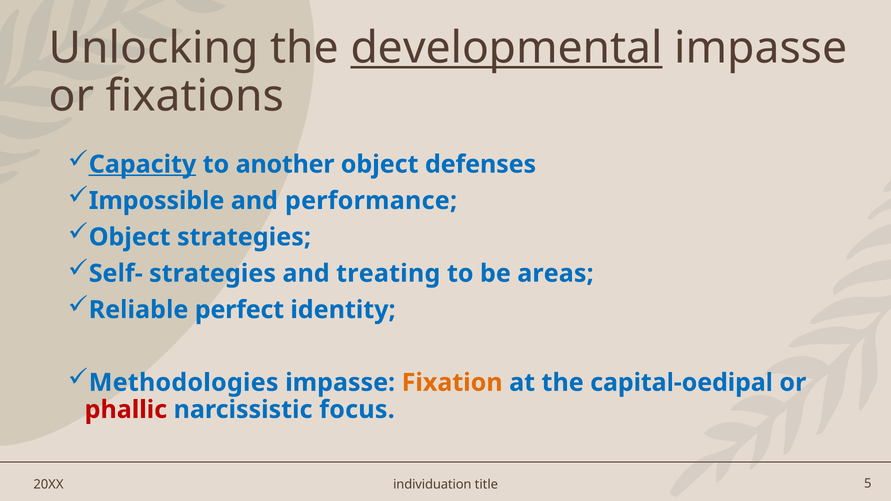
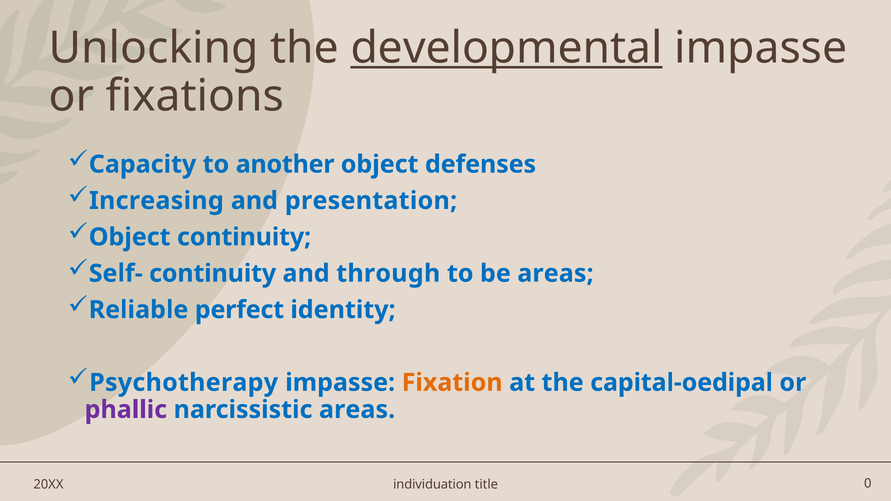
Capacity underline: present -> none (143, 164)
Impossible: Impossible -> Increasing (156, 201)
performance: performance -> presentation (371, 201)
Object strategies: strategies -> continuity (244, 237)
Self- strategies: strategies -> continuity (213, 274)
treating: treating -> through (388, 274)
Methodologies: Methodologies -> Psychotherapy (184, 383)
phallic colour: red -> purple (126, 410)
narcissistic focus: focus -> areas (357, 410)
5: 5 -> 0 (868, 484)
